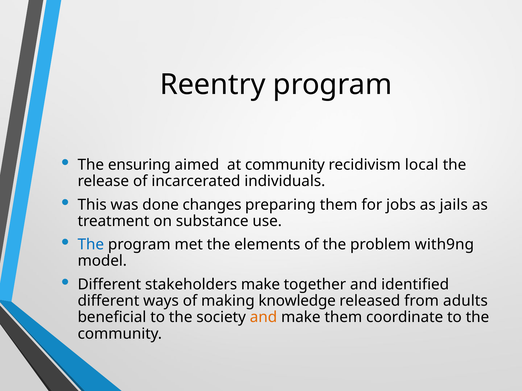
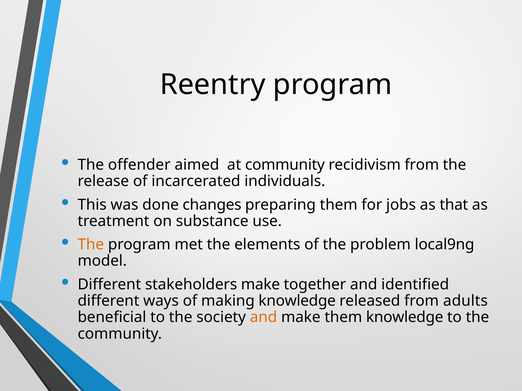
ensuring: ensuring -> offender (139, 165)
recidivism local: local -> from (422, 165)
jails: jails -> that (454, 205)
The colour: blue -> orange (91, 245)
with9ng: with9ng -> local9ng (445, 245)
them coordinate: coordinate -> knowledge (405, 318)
